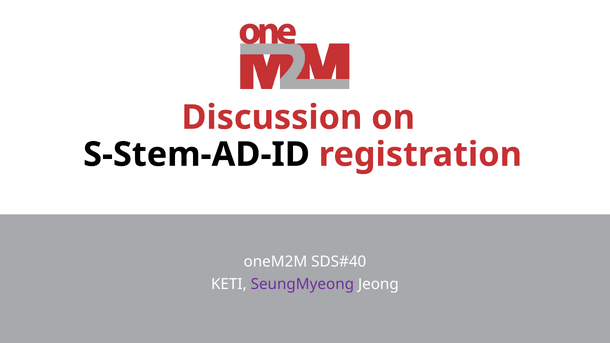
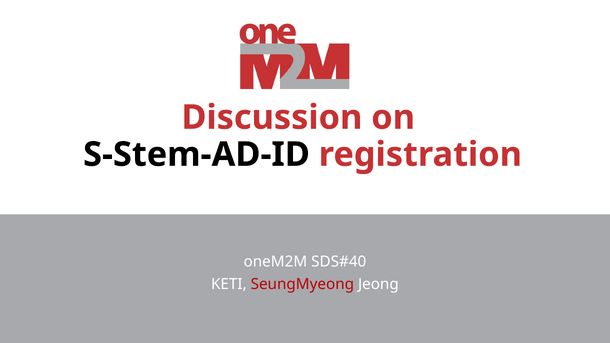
SeungMyeong colour: purple -> red (302, 284)
